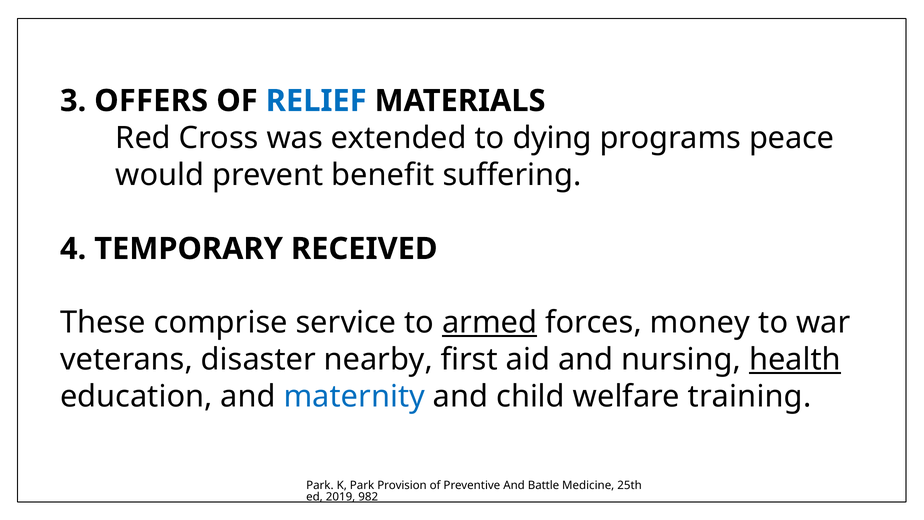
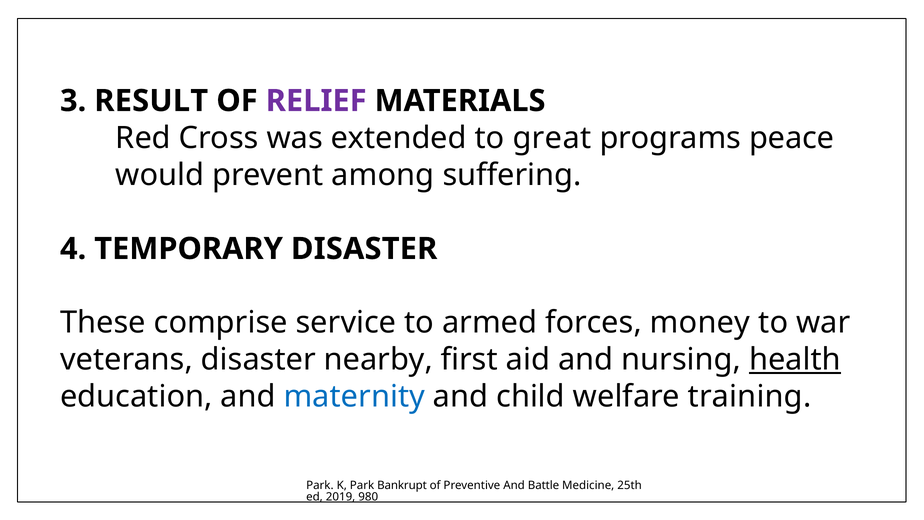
OFFERS: OFFERS -> RESULT (151, 101)
RELIEF colour: blue -> purple (316, 101)
dying: dying -> great (552, 138)
benefit: benefit -> among (383, 175)
TEMPORARY RECEIVED: RECEIVED -> DISASTER (364, 249)
armed underline: present -> none (490, 323)
Provision: Provision -> Bankrupt (402, 485)
982: 982 -> 980 (368, 497)
